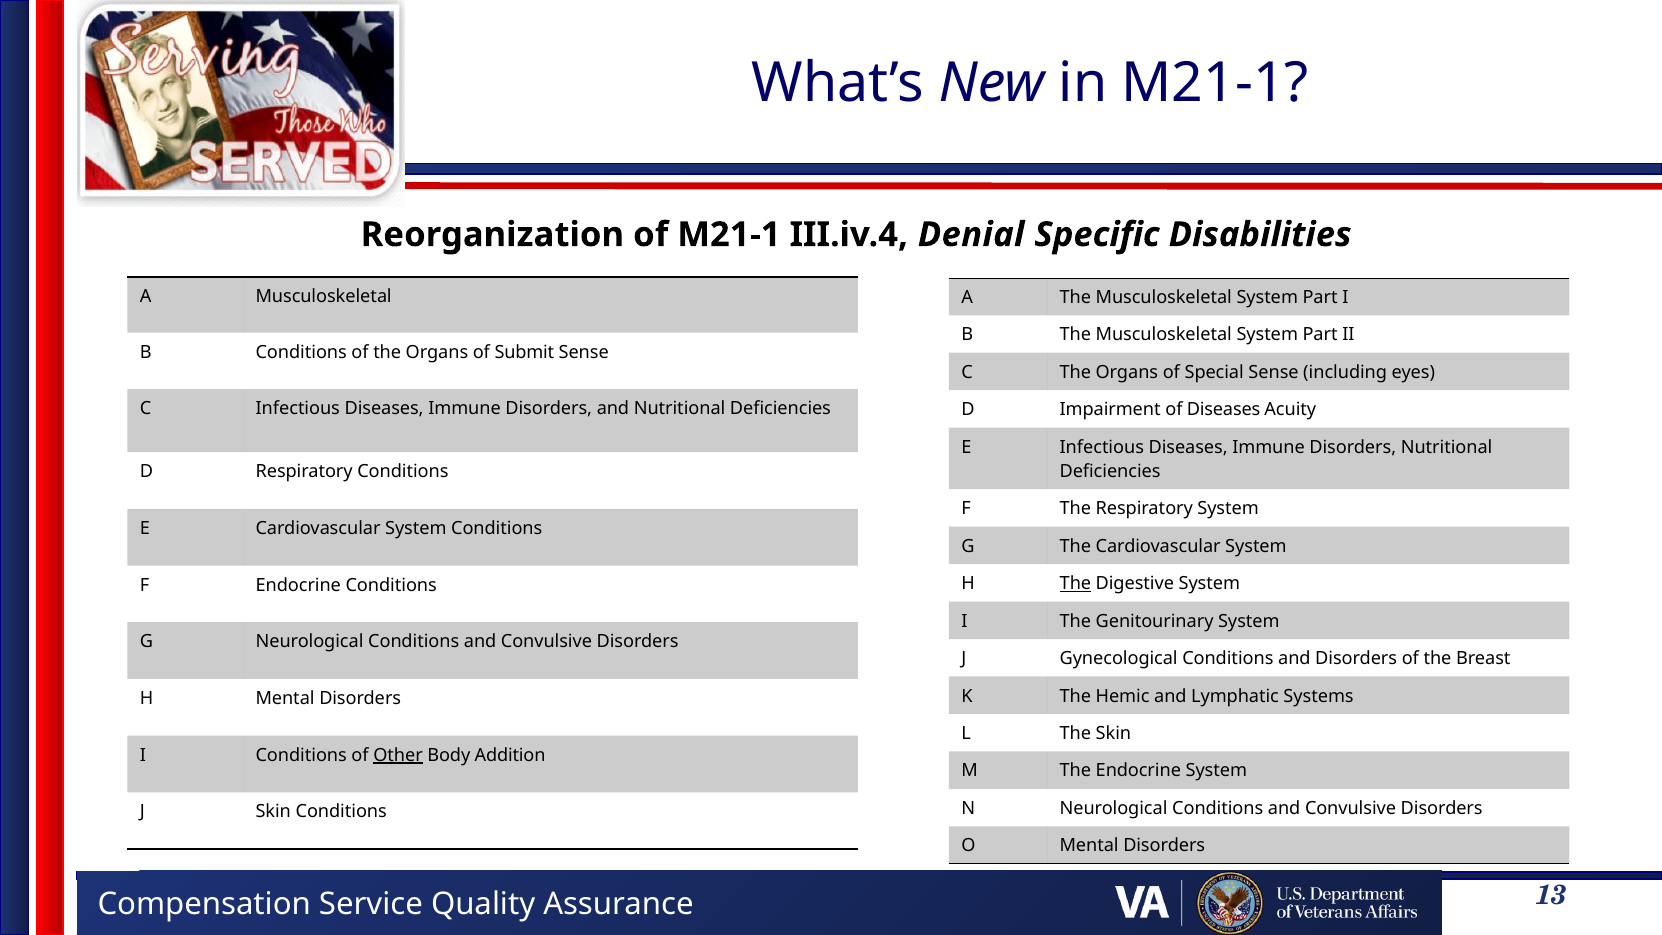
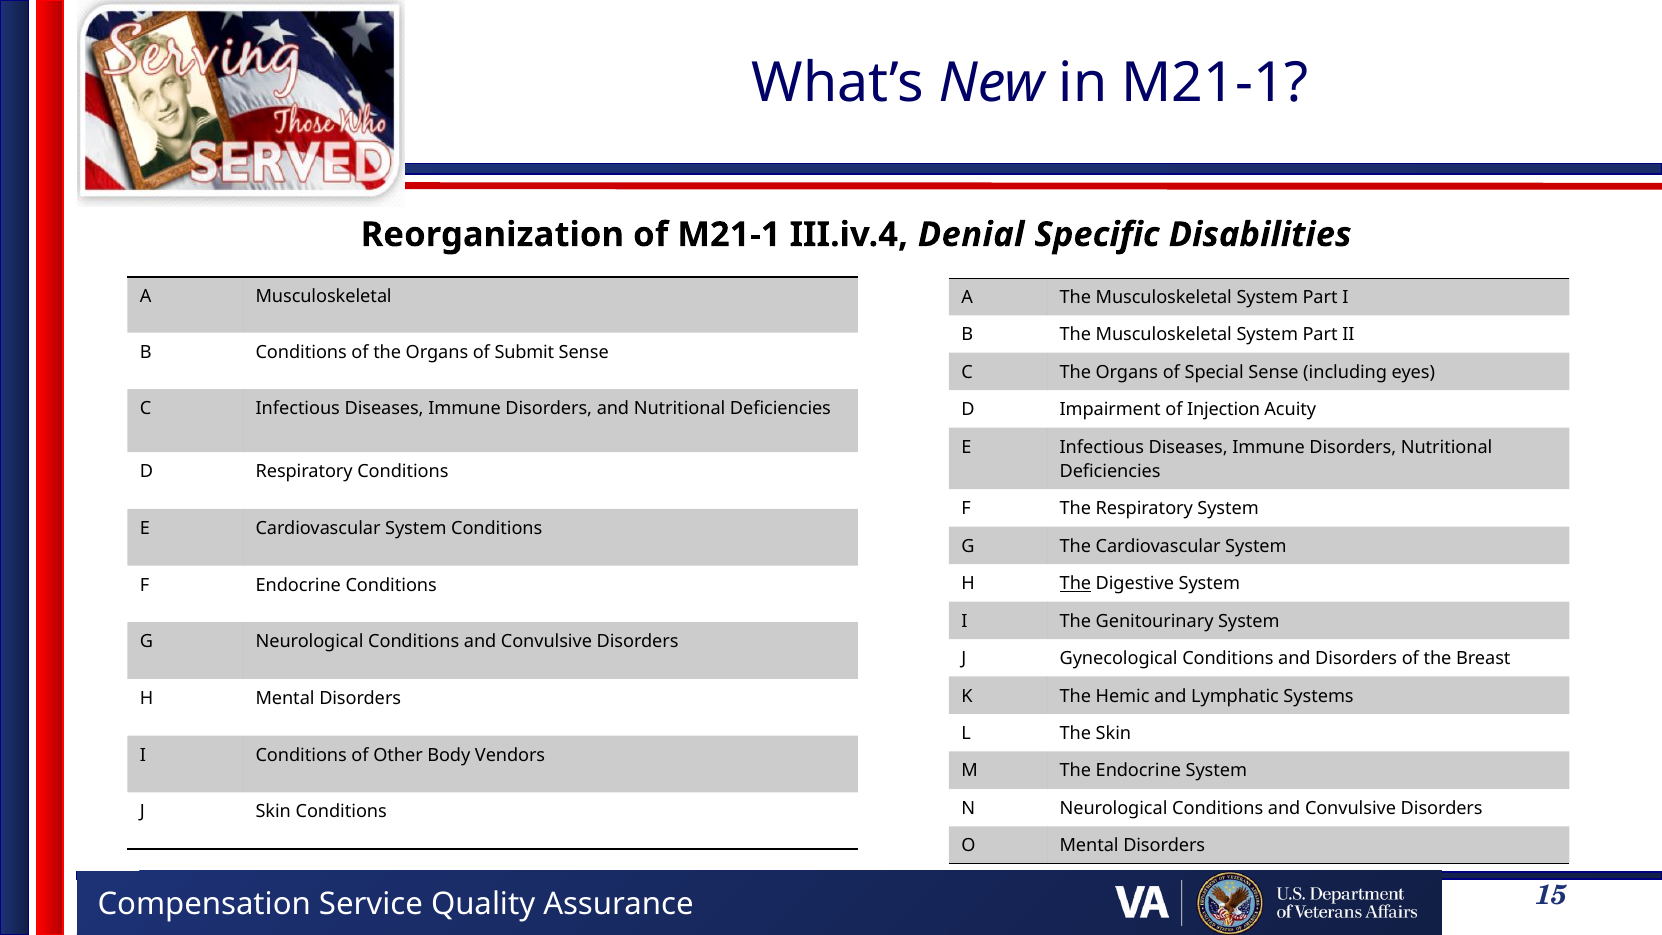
of Diseases: Diseases -> Injection (1224, 410)
Other underline: present -> none (398, 755)
Addition: Addition -> Vendors (510, 755)
13: 13 -> 15 (1551, 895)
